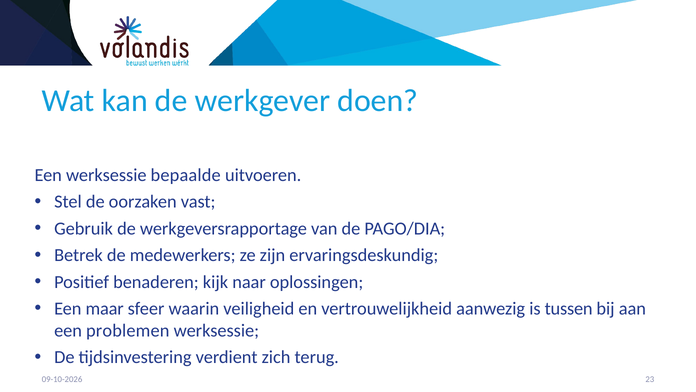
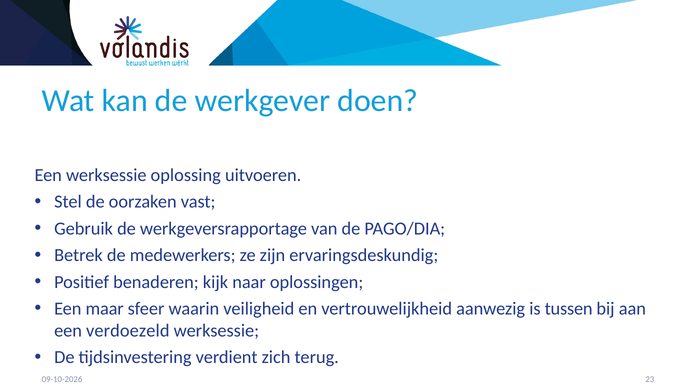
bepaalde: bepaalde -> oplossing (186, 175)
problemen: problemen -> verdoezeld (128, 330)
